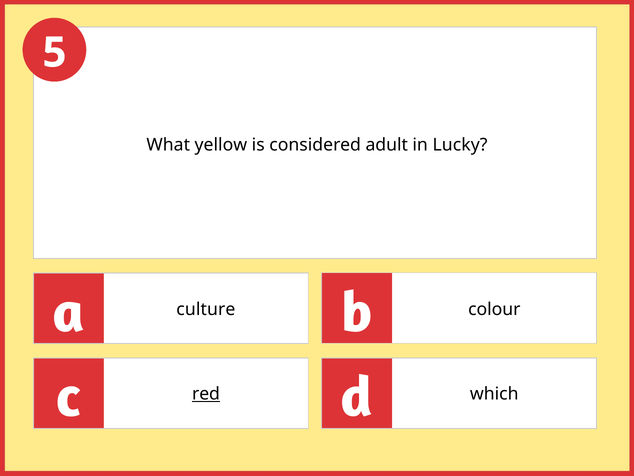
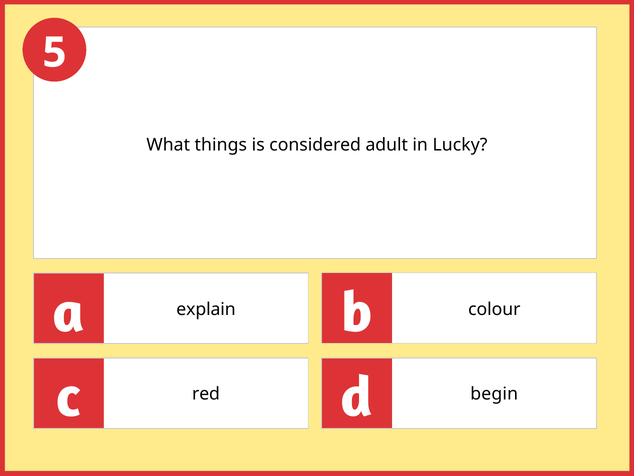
yellow: yellow -> things (221, 145)
culture: culture -> explain (206, 309)
which: which -> begin (494, 394)
red underline: present -> none (206, 394)
